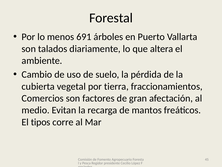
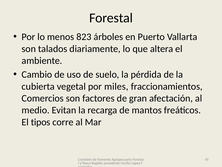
691: 691 -> 823 (84, 37)
tierra: tierra -> miles (116, 86)
